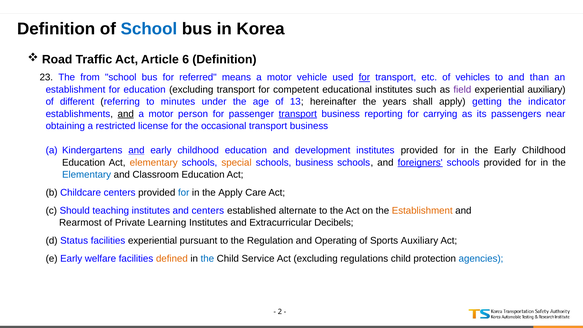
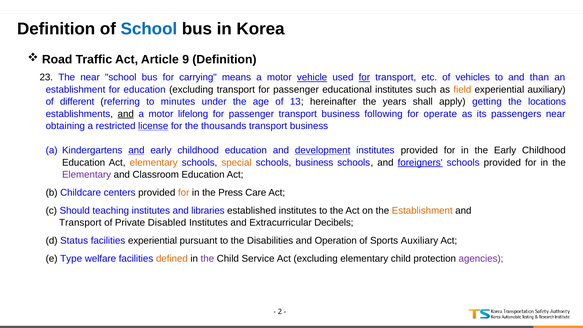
6: 6 -> 9 (186, 59)
The from: from -> near (90, 77)
referred: referred -> carrying (198, 77)
vehicle underline: none -> present (312, 77)
transport for competent: competent -> passenger (296, 90)
field colour: purple -> orange (462, 90)
indicator: indicator -> locations (547, 102)
person: person -> lifelong (193, 114)
transport underline: present -> none (298, 114)
reporting: reporting -> following (384, 114)
carrying: carrying -> operate (440, 114)
license underline: none -> present (153, 126)
occasional: occasional -> thousands (224, 126)
development underline: none -> present (323, 150)
Elementary colour: blue -> purple (87, 175)
for colour: blue -> orange (184, 193)
the Apply: Apply -> Press (231, 193)
and centers: centers -> libraries (208, 211)
established alternate: alternate -> institutes (298, 211)
Rearmost: Rearmost -> Transport (80, 223)
Learning: Learning -> Disabled (167, 223)
Regulation: Regulation -> Disabilities (270, 241)
Operating: Operating -> Operation (336, 241)
e Early: Early -> Type (71, 259)
the colour: blue -> purple (207, 259)
excluding regulations: regulations -> elementary (364, 259)
agencies colour: blue -> purple (481, 259)
